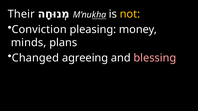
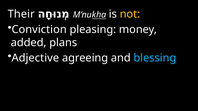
minds: minds -> added (29, 43)
Changed: Changed -> Adjective (35, 58)
blessing colour: pink -> light blue (155, 58)
